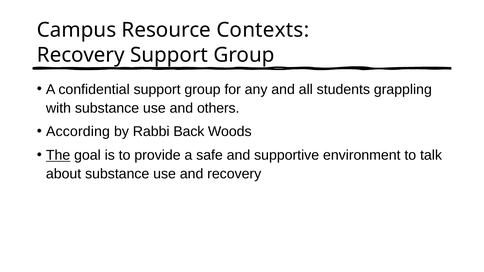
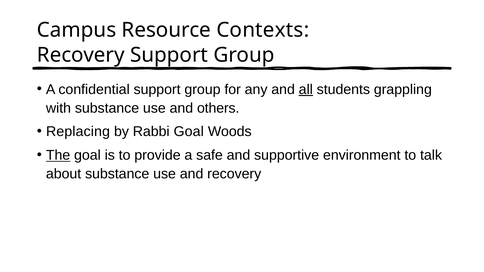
all underline: none -> present (306, 90)
According: According -> Replacing (78, 132)
Rabbi Back: Back -> Goal (189, 132)
